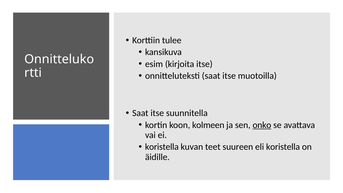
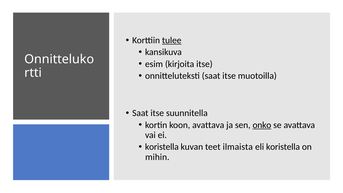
tulee underline: none -> present (172, 40)
koon kolmeen: kolmeen -> avattava (208, 125)
suureen: suureen -> ilmaista (238, 147)
äidille: äidille -> mihin (157, 157)
